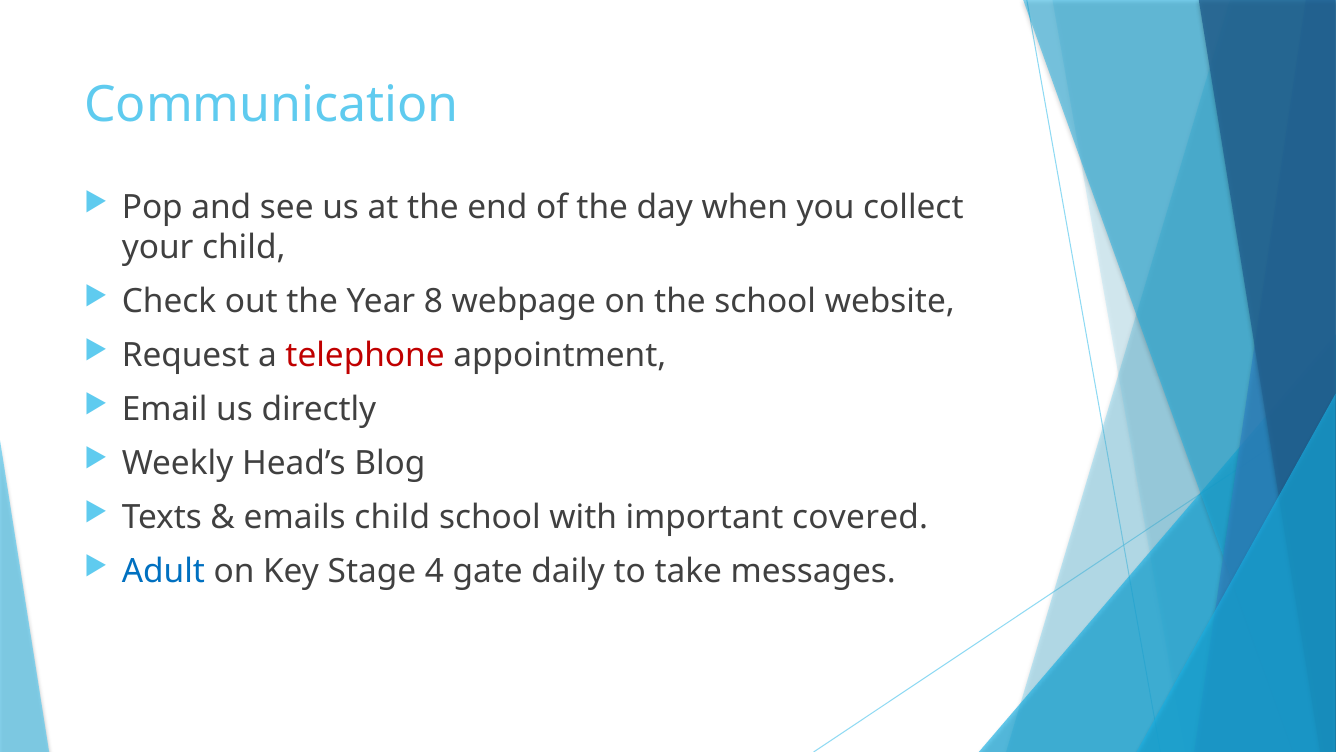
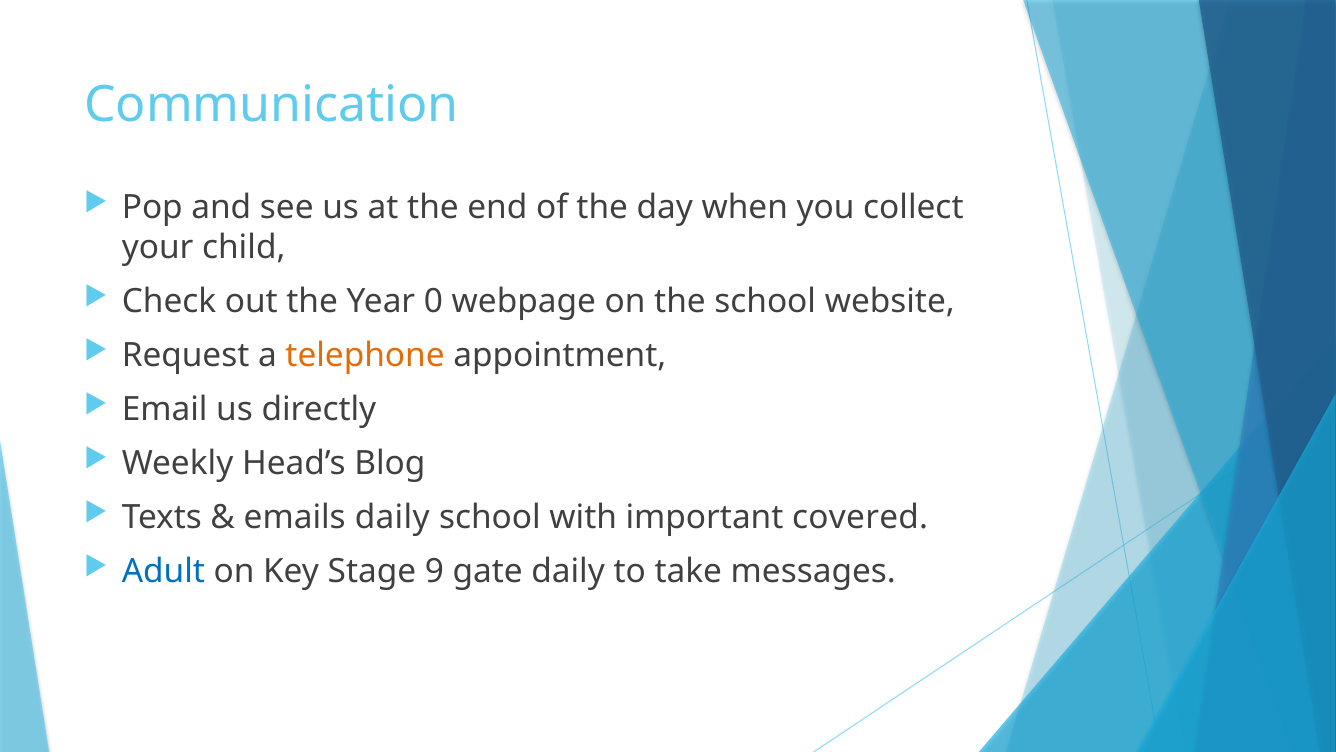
8: 8 -> 0 (433, 301)
telephone colour: red -> orange (365, 355)
emails child: child -> daily (392, 517)
4: 4 -> 9 (434, 571)
